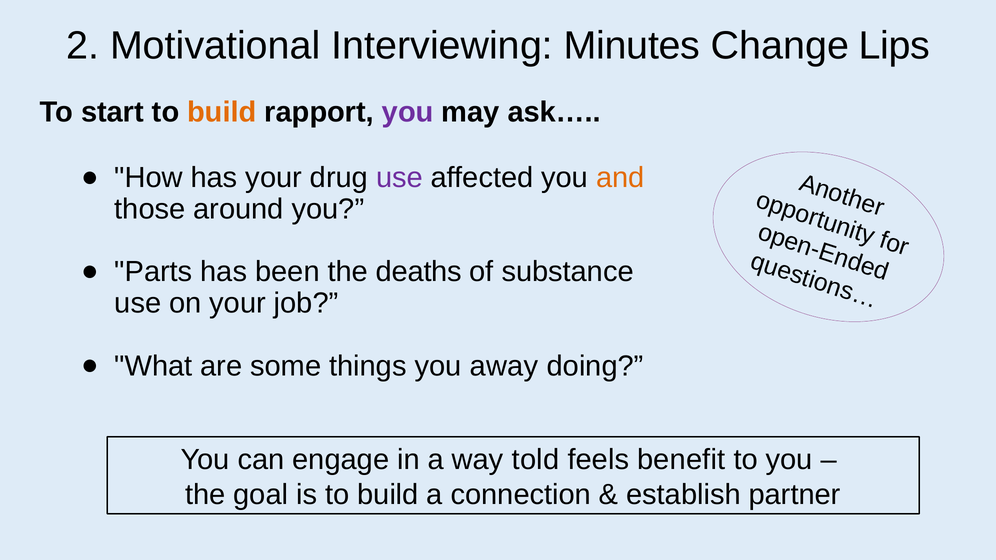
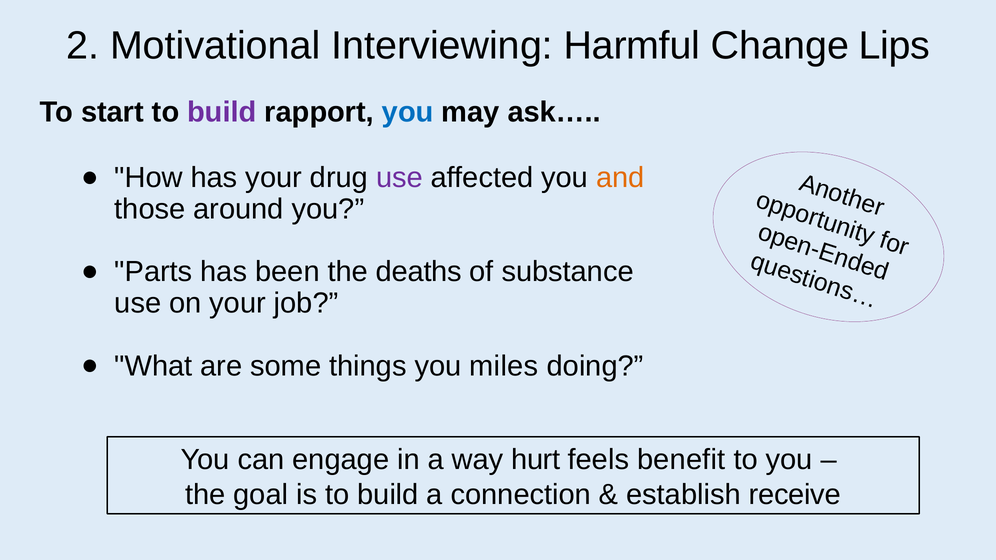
Minutes: Minutes -> Harmful (632, 46)
build colour: orange -> purple (222, 112)
you colour: purple -> blue (408, 112)
away: away -> miles (504, 366)
told: told -> hurt (536, 460)
partner: partner -> receive (795, 495)
